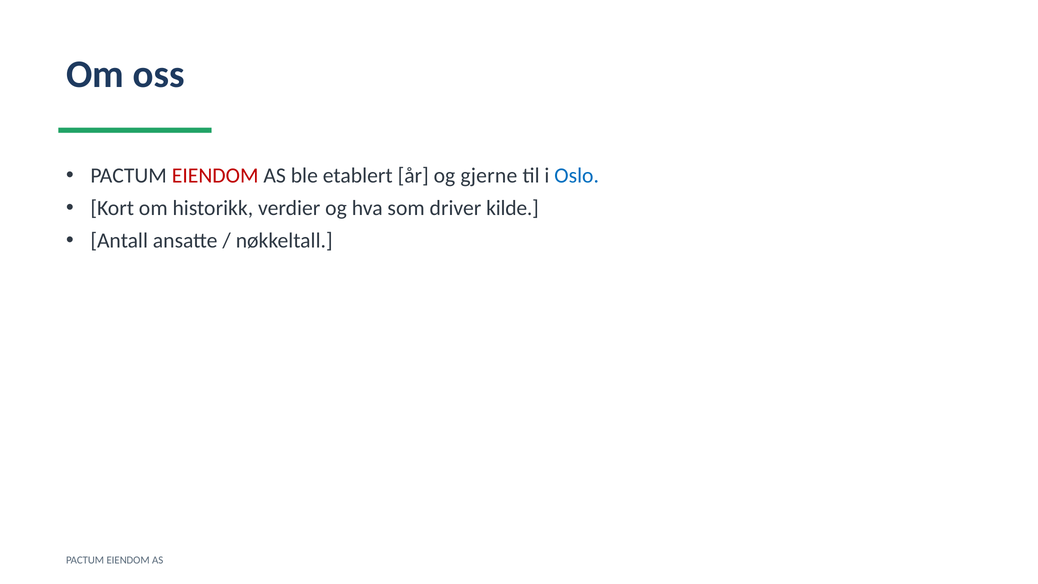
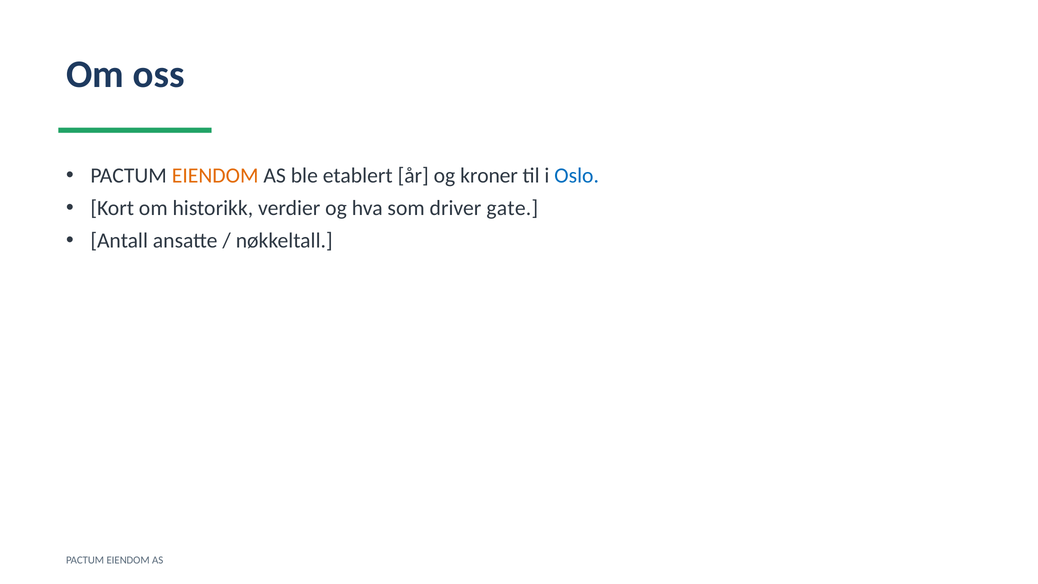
EIENDOM colour: red -> orange (215, 176)
gjerne: gjerne -> kroner (489, 176)
kilde: kilde -> gate (512, 208)
